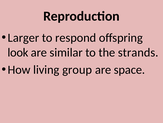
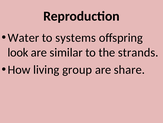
Larger: Larger -> Water (23, 38)
respond: respond -> systems (76, 38)
space: space -> share (129, 69)
